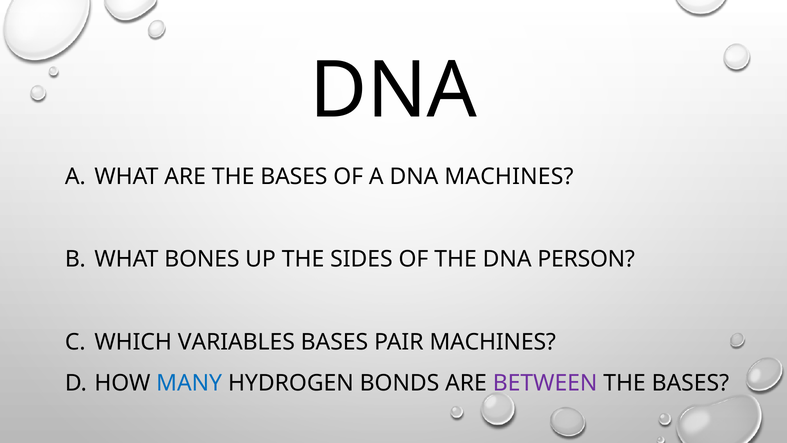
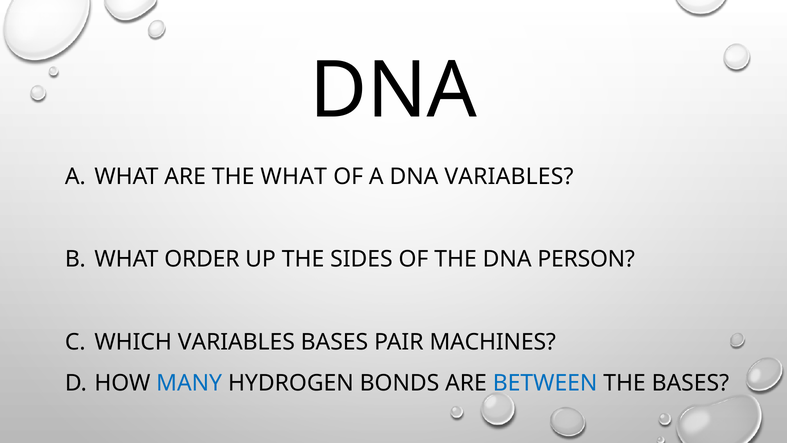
ARE THE BASES: BASES -> WHAT (294, 177)
DNA MACHINES: MACHINES -> VARIABLES (509, 177)
BONES: BONES -> ORDER (202, 259)
BETWEEN colour: purple -> blue (545, 383)
